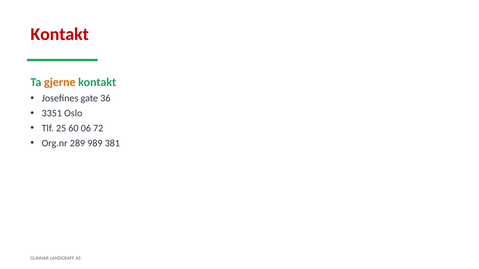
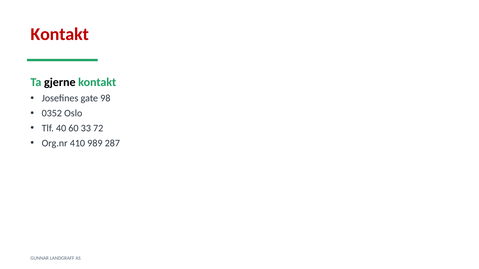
gjerne colour: orange -> black (60, 82)
36: 36 -> 98 (105, 98)
3351: 3351 -> 0352 (52, 113)
25: 25 -> 40 (61, 128)
06: 06 -> 33 (86, 128)
289: 289 -> 410 (77, 143)
381: 381 -> 287 (112, 143)
